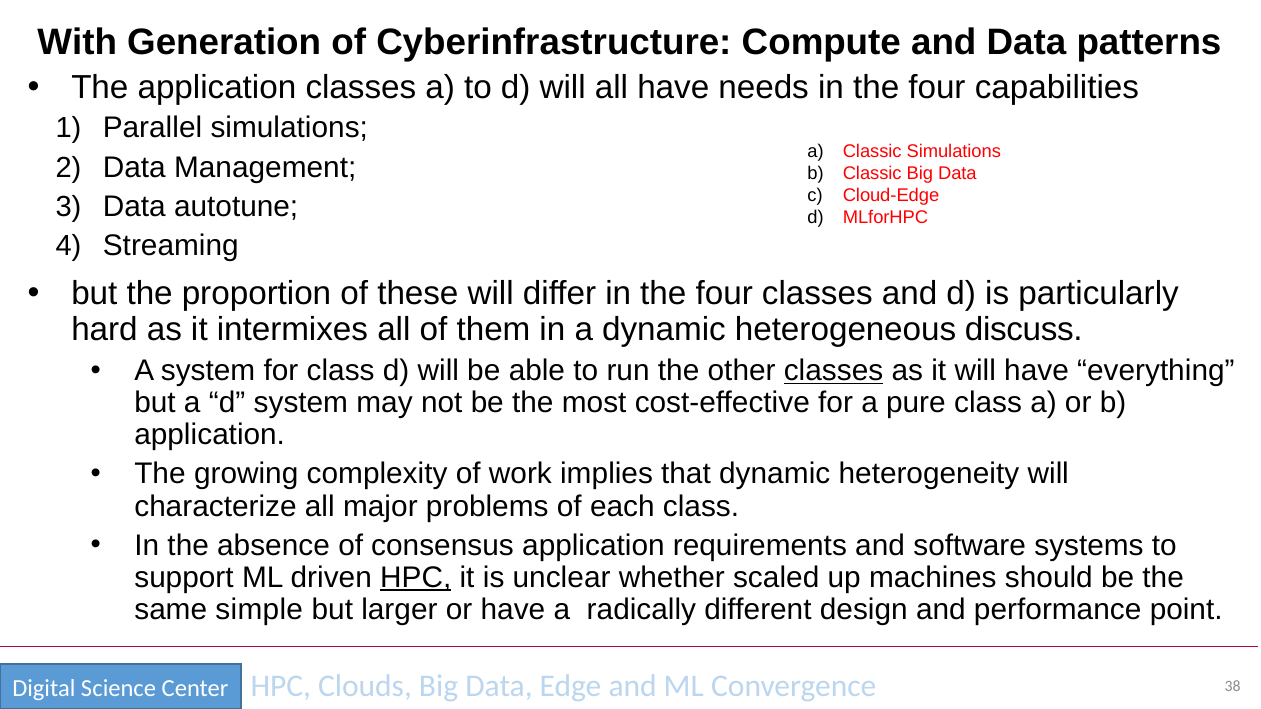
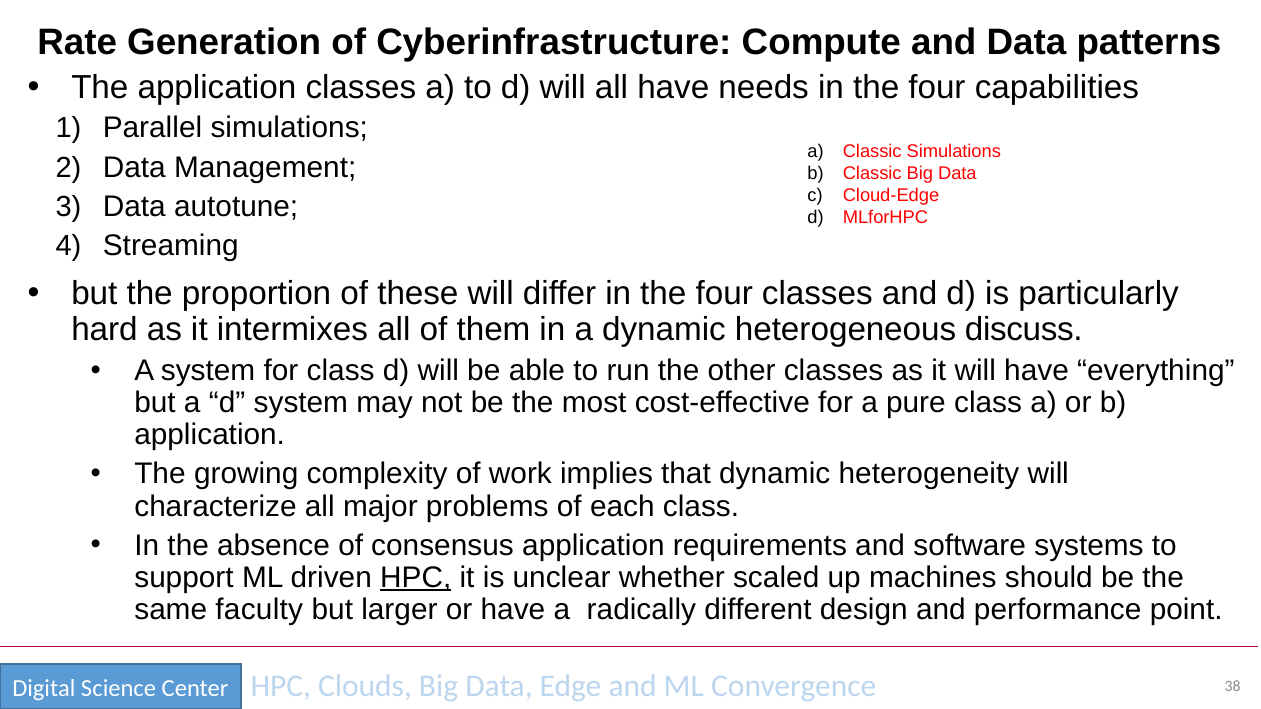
With: With -> Rate (77, 42)
classes underline: present -> none (834, 371)
simple: simple -> faculty (259, 610)
